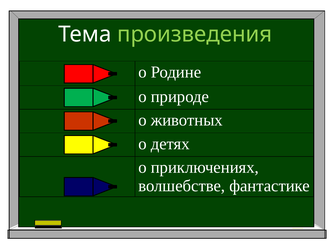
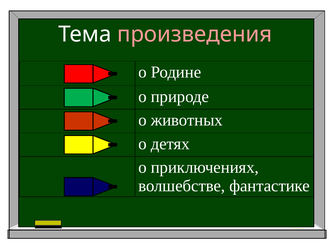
произведения colour: light green -> pink (195, 34)
